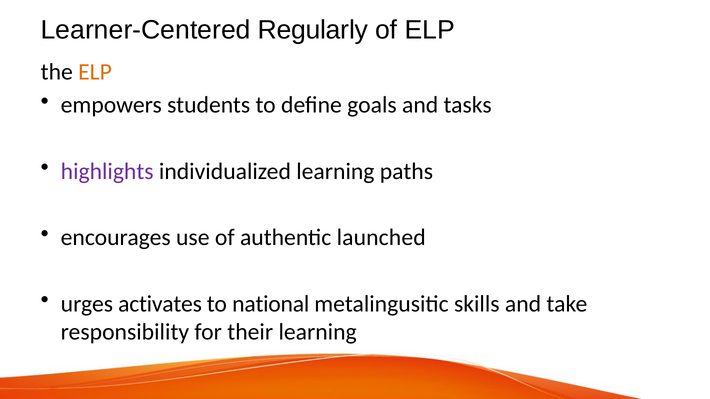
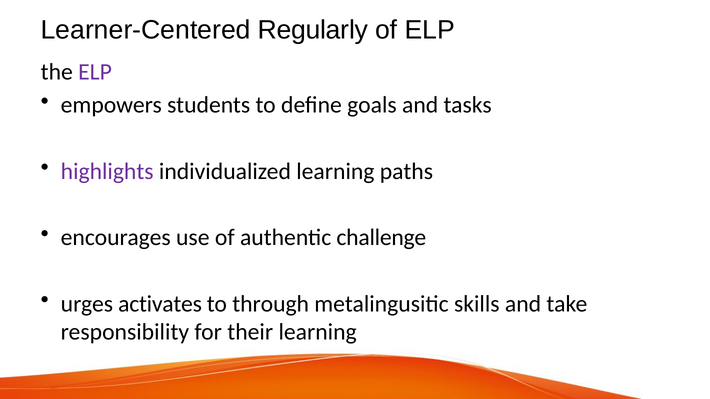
ELP colour: orange -> purple (95, 72)
launched: launched -> challenge (381, 238)
national: national -> through (271, 304)
